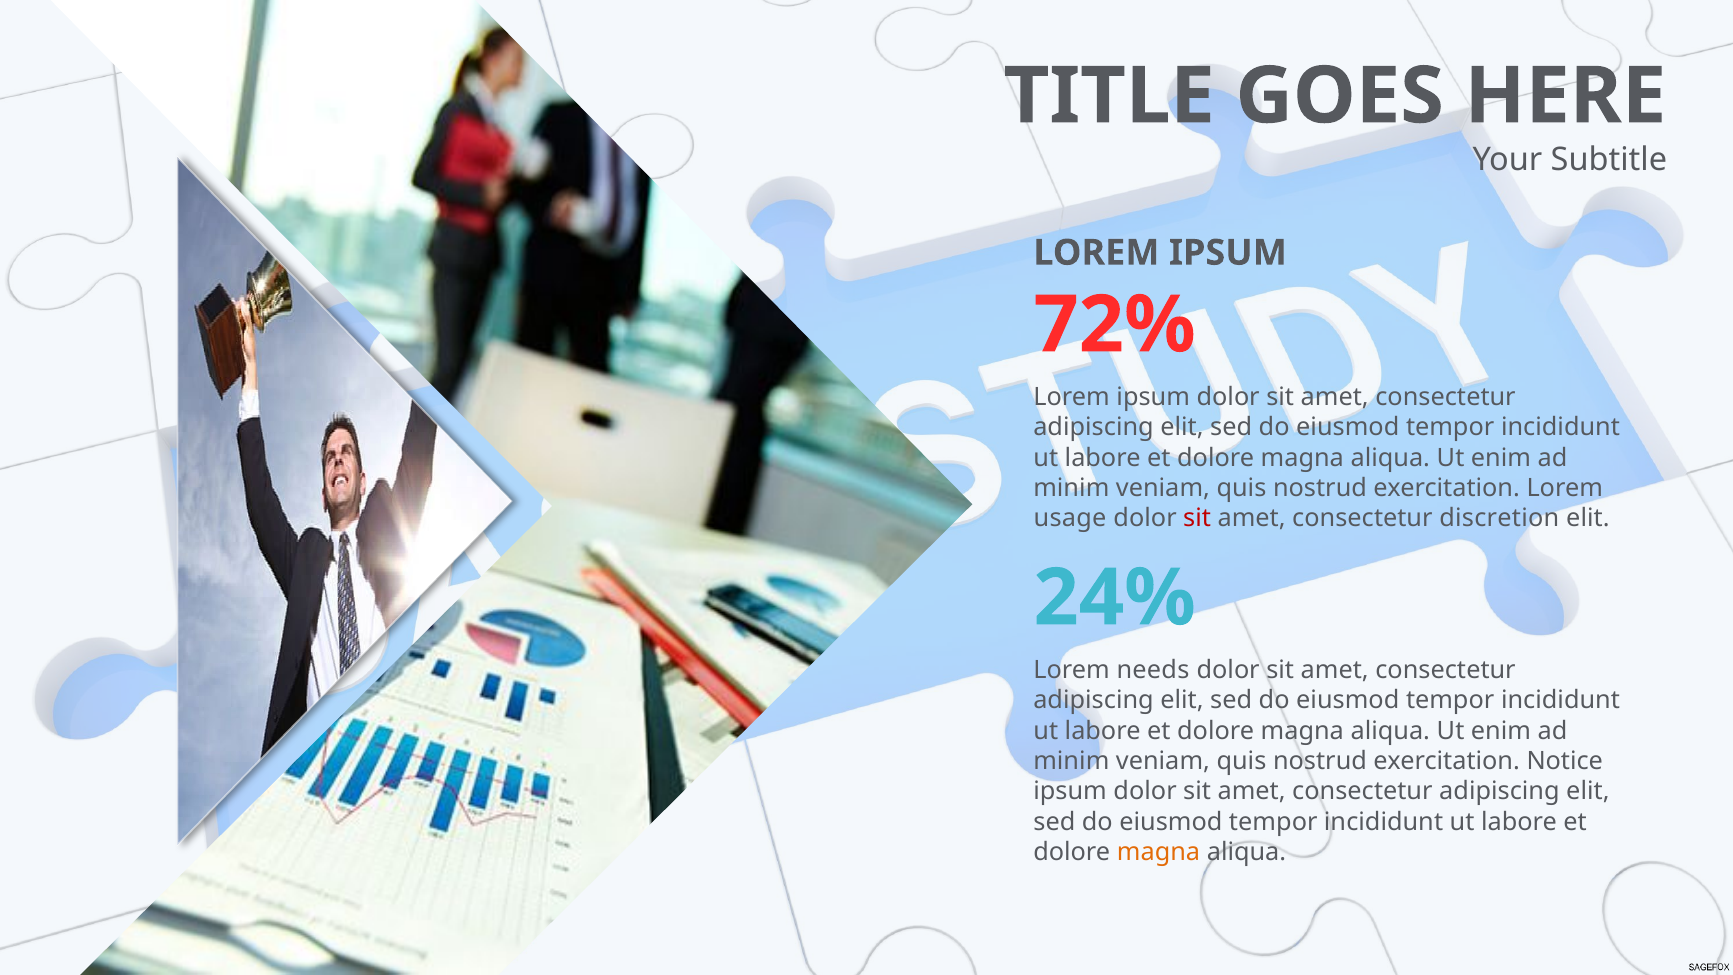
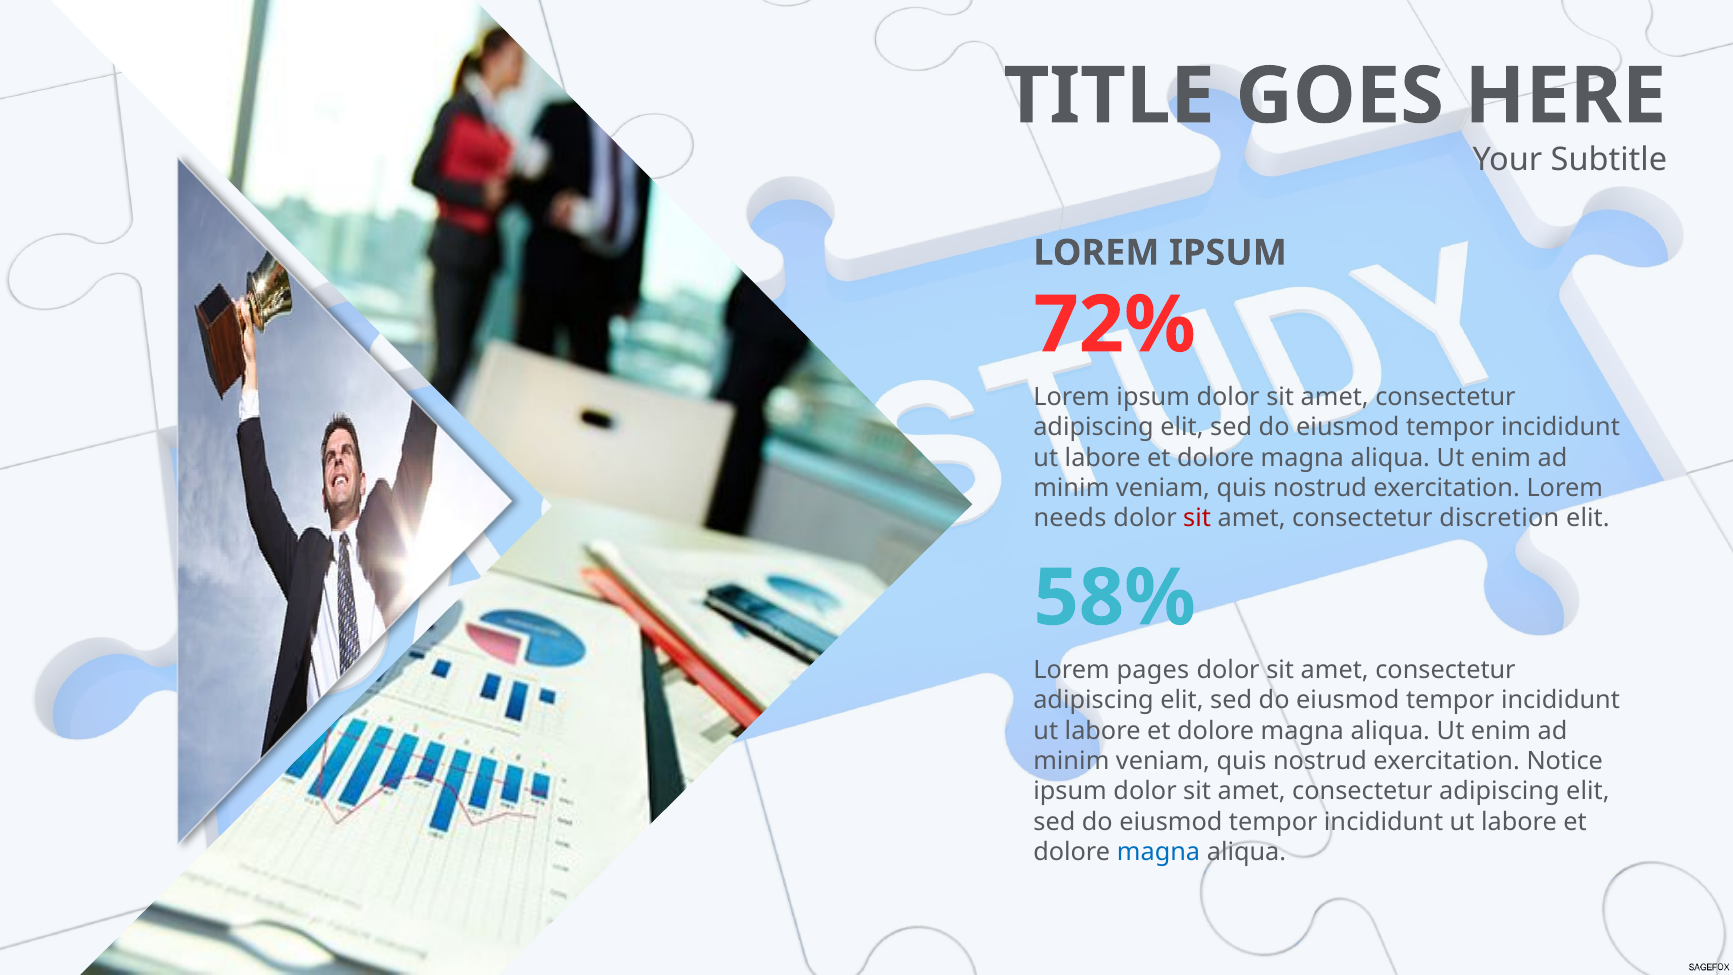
usage: usage -> needs (1070, 518)
24%: 24% -> 58% (1115, 598)
needs: needs -> pages (1153, 670)
magna colour: orange -> blue (1159, 852)
